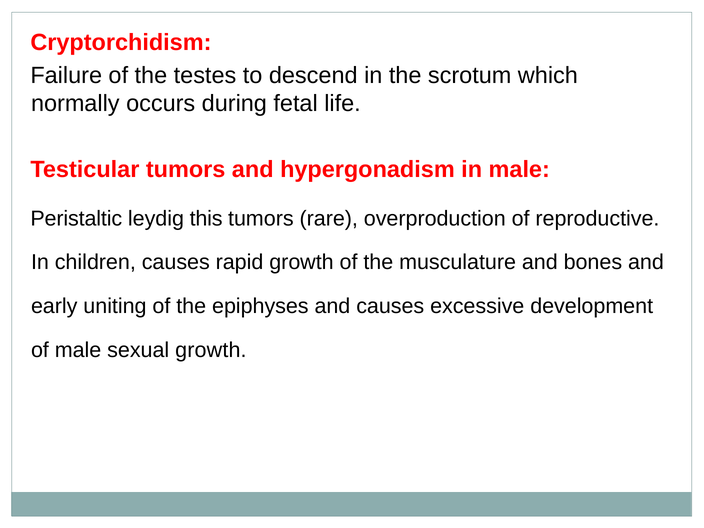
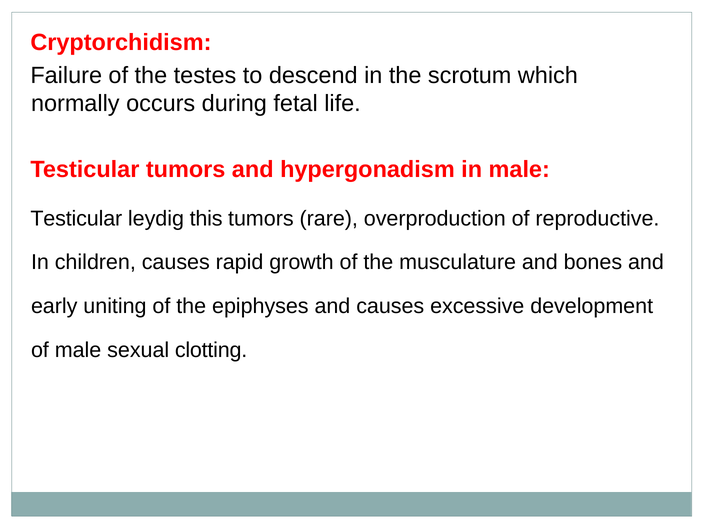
Peristaltic: Peristaltic -> Testicular (76, 219)
sexual growth: growth -> clotting (211, 350)
